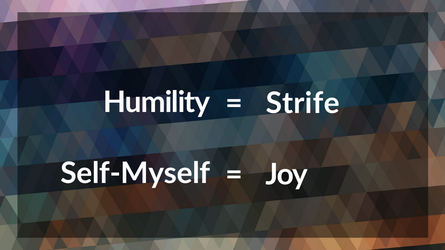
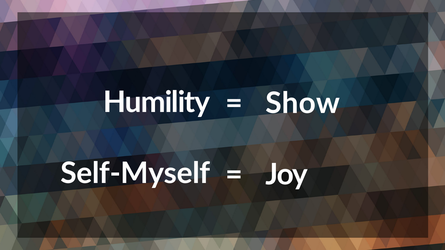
Strife: Strife -> Show (303, 104)
